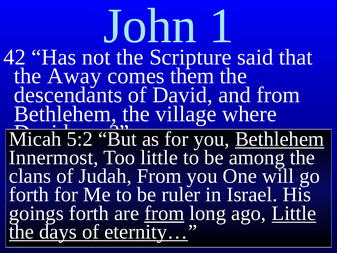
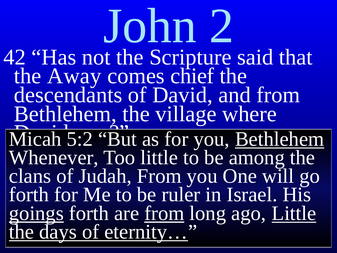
1: 1 -> 2 (221, 26)
them: them -> chief (192, 76)
Innermost: Innermost -> Whenever (54, 157)
goings underline: none -> present (36, 213)
